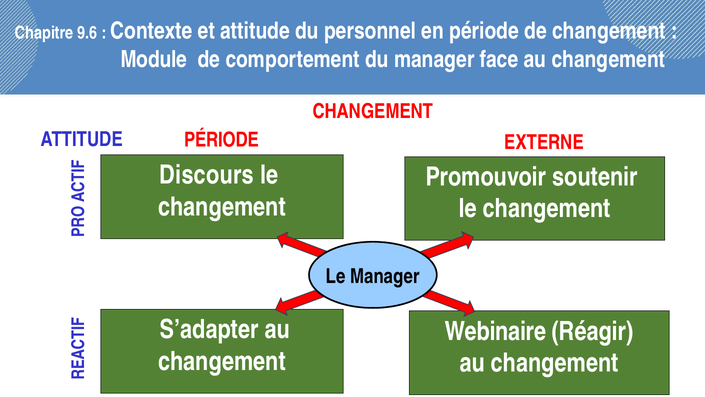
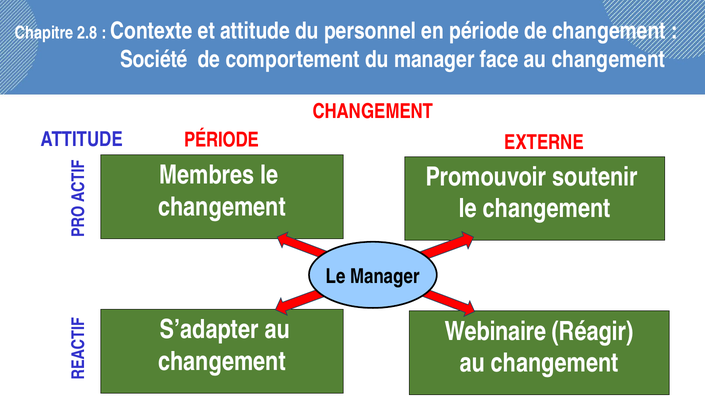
9.6: 9.6 -> 2.8 (87, 33)
Module: Module -> Société (154, 59)
Discours: Discours -> Membres (207, 175)
